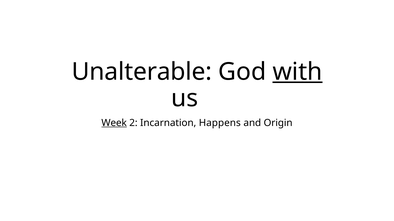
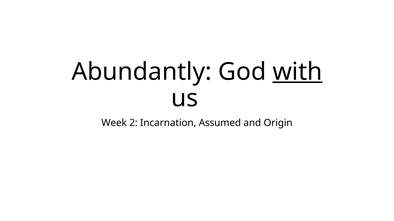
Unalterable: Unalterable -> Abundantly (142, 72)
Week underline: present -> none (114, 123)
Happens: Happens -> Assumed (220, 123)
